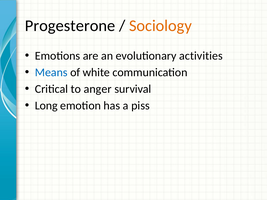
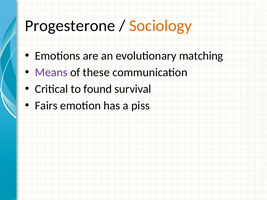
activities: activities -> matching (201, 56)
Means colour: blue -> purple (51, 73)
white: white -> these (96, 73)
anger: anger -> found (98, 89)
Long: Long -> Fairs (46, 106)
